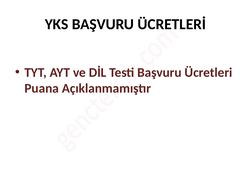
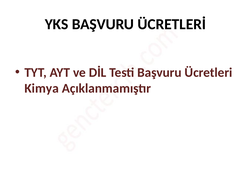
Puana: Puana -> Kimya (42, 89)
